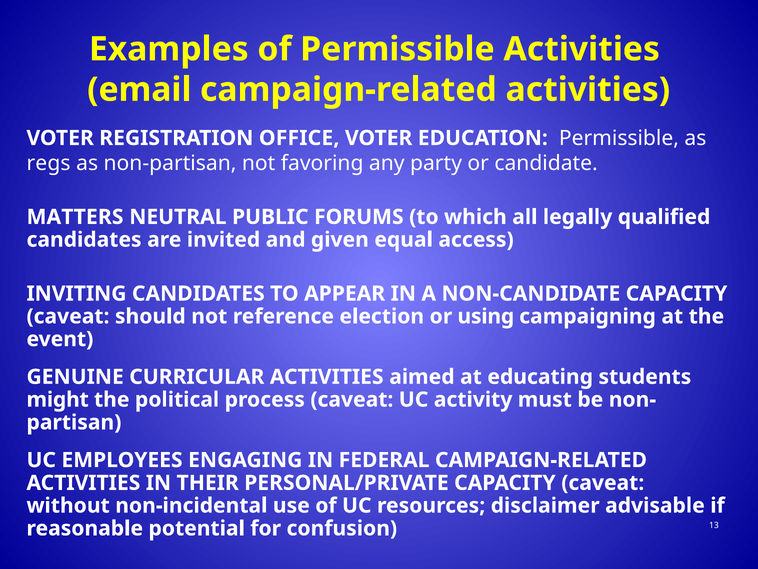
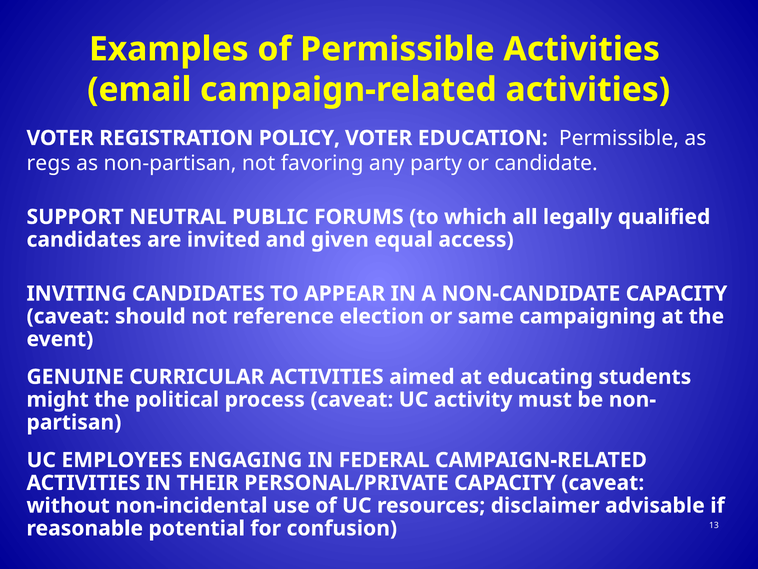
OFFICE: OFFICE -> POLICY (299, 138)
MATTERS: MATTERS -> SUPPORT (75, 217)
using: using -> same (486, 316)
